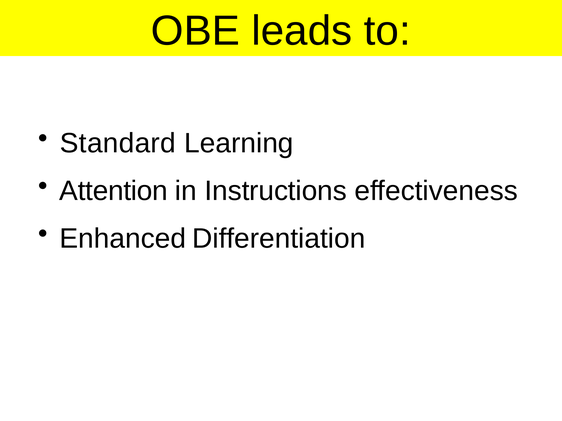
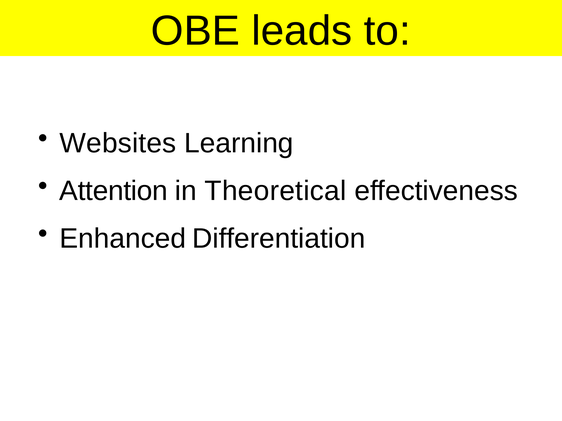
Standard: Standard -> Websites (118, 143)
Instructions: Instructions -> Theoretical (275, 191)
